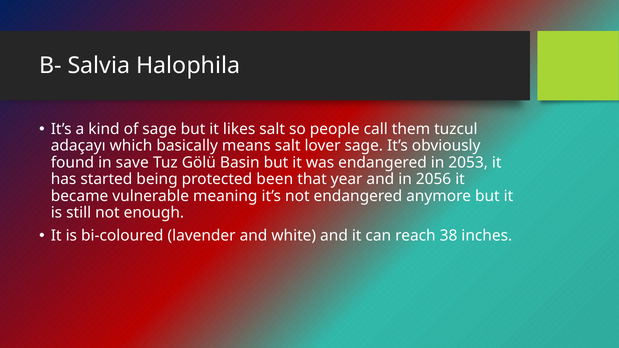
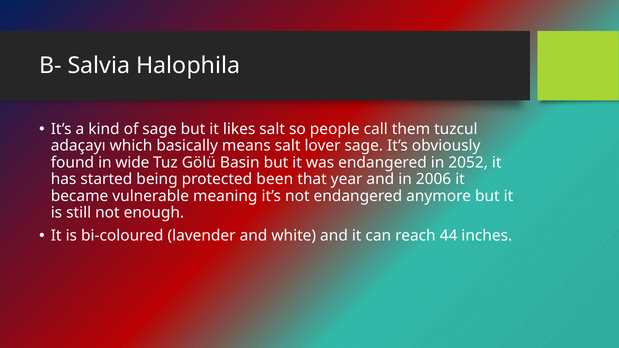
save: save -> wide (132, 163)
2053: 2053 -> 2052 (468, 163)
2056: 2056 -> 2006 (434, 179)
38: 38 -> 44 (449, 236)
